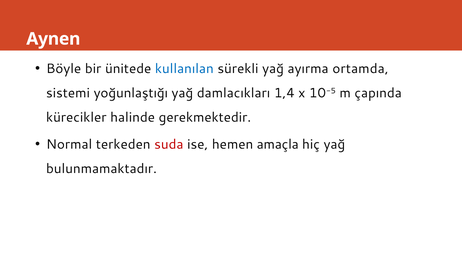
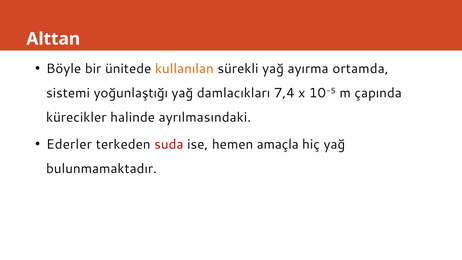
Aynen: Aynen -> Alttan (53, 39)
kullanılan colour: blue -> orange (184, 69)
1,4: 1,4 -> 7,4 (284, 93)
gerekmektedir: gerekmektedir -> ayrılmasındaki (205, 117)
Normal: Normal -> Ederler (69, 144)
